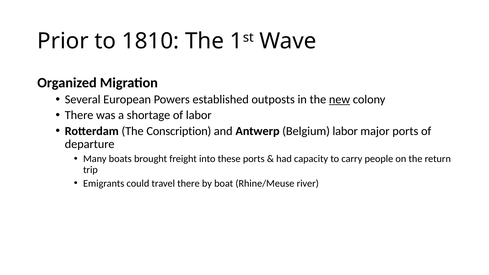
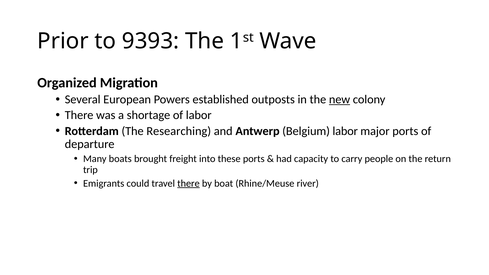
1810: 1810 -> 9393 (151, 41)
Conscription: Conscription -> Researching (179, 131)
there underline: none -> present (188, 183)
